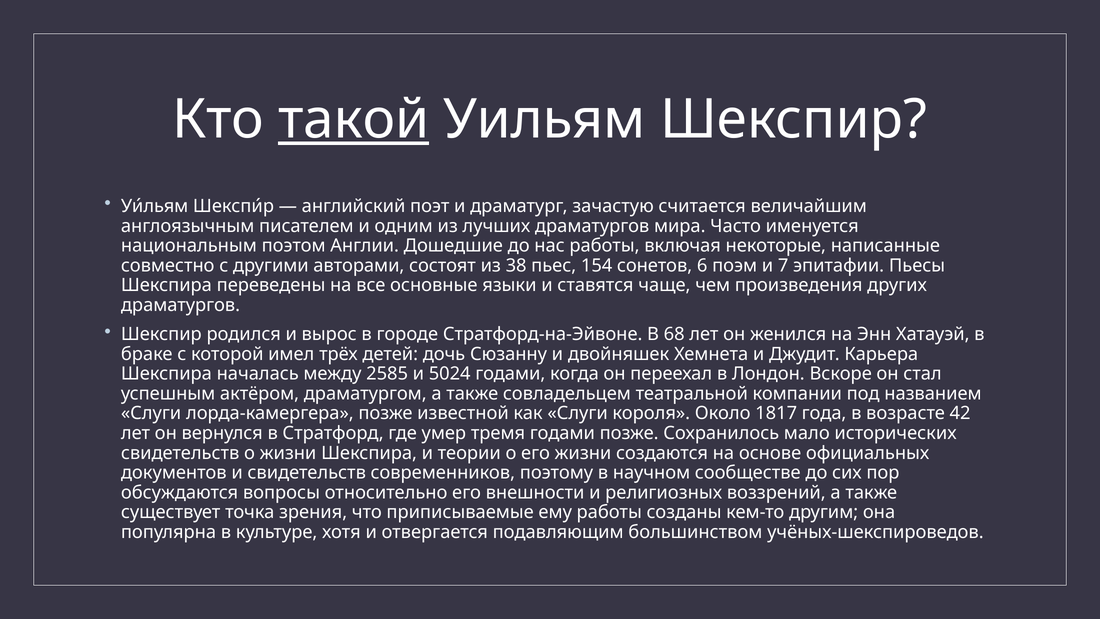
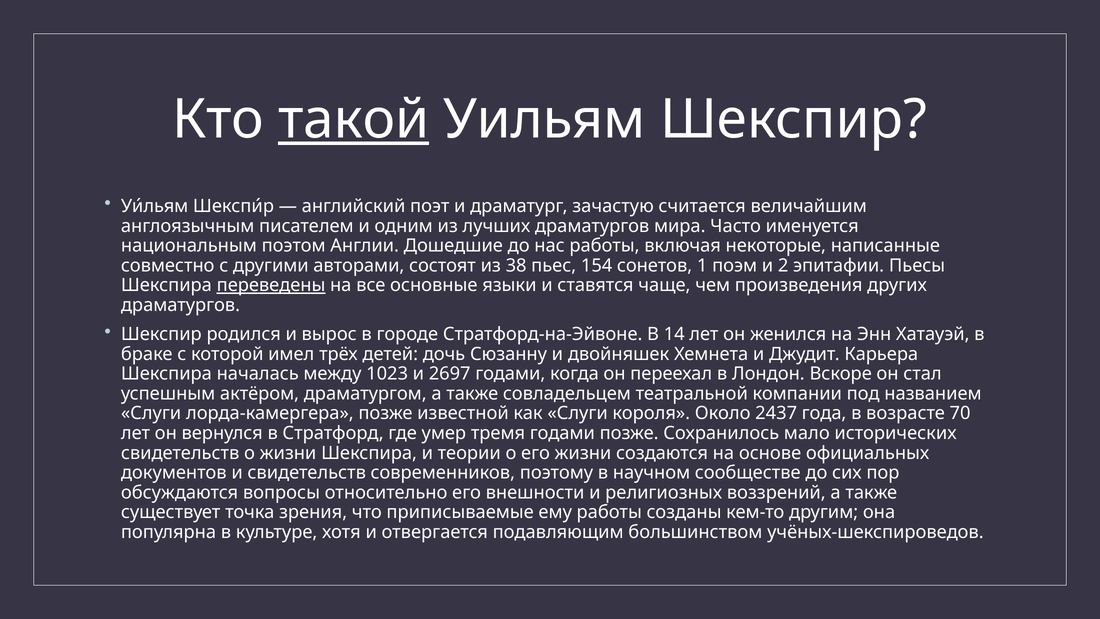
6: 6 -> 1 (702, 265)
7: 7 -> 2 (783, 265)
переведены underline: none -> present (271, 285)
68: 68 -> 14 (674, 334)
2585: 2585 -> 1023 (387, 374)
5024: 5024 -> 2697 (450, 374)
1817: 1817 -> 2437 (776, 413)
42: 42 -> 70 (960, 413)
